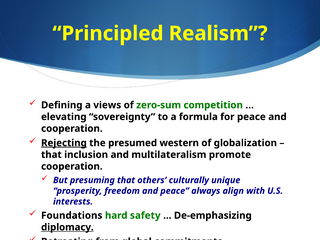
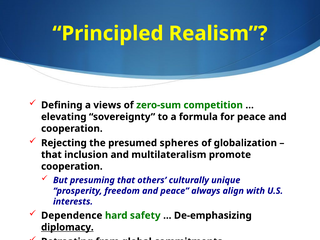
Rejecting underline: present -> none (64, 143)
western: western -> spheres (179, 143)
Foundations: Foundations -> Dependence (72, 215)
